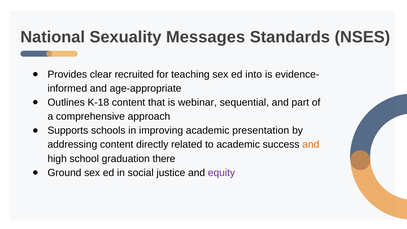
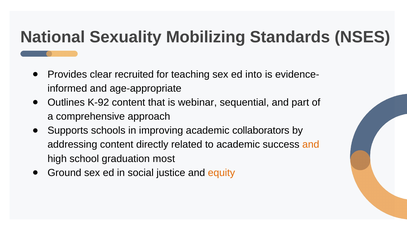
Messages: Messages -> Mobilizing (206, 37)
K-18: K-18 -> K-92 (98, 102)
presentation: presentation -> collaborators (261, 131)
there: there -> most (164, 159)
equity colour: purple -> orange (221, 173)
